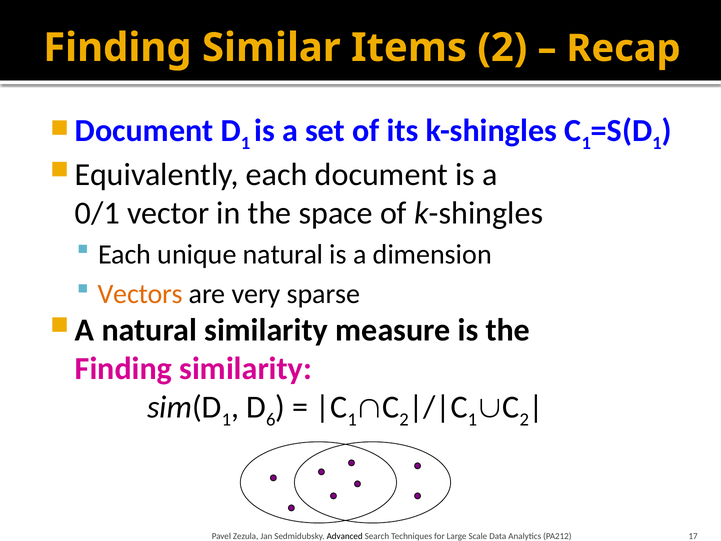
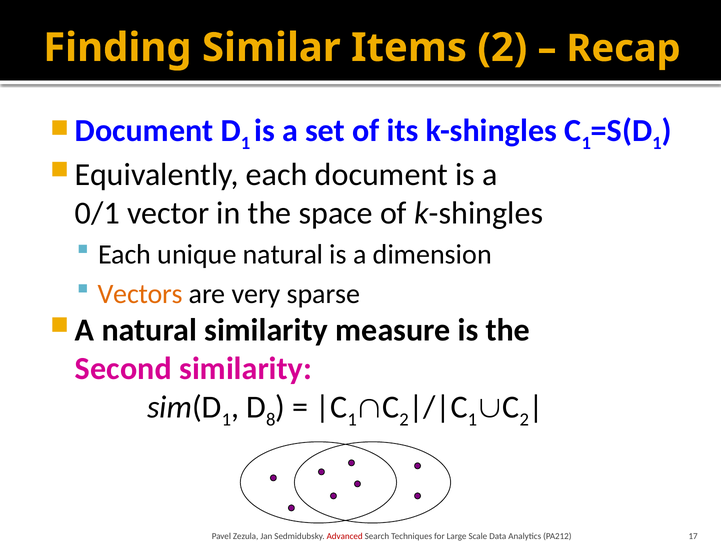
Finding: Finding -> Second (123, 369)
6: 6 -> 8 (271, 419)
Advanced colour: black -> red (345, 536)
